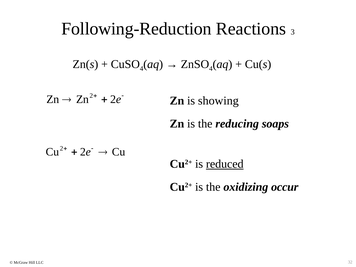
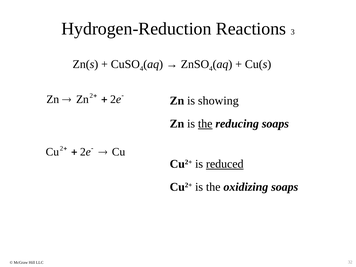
Following-Reduction: Following-Reduction -> Hydrogen-Reduction (136, 29)
the underline: none -> present (205, 124)
oxidizing occur: occur -> soaps (285, 187)
